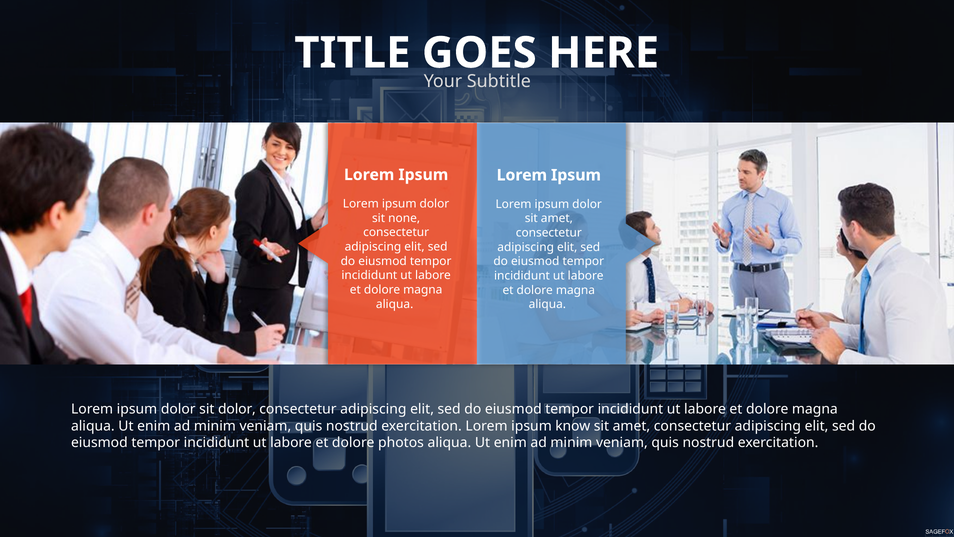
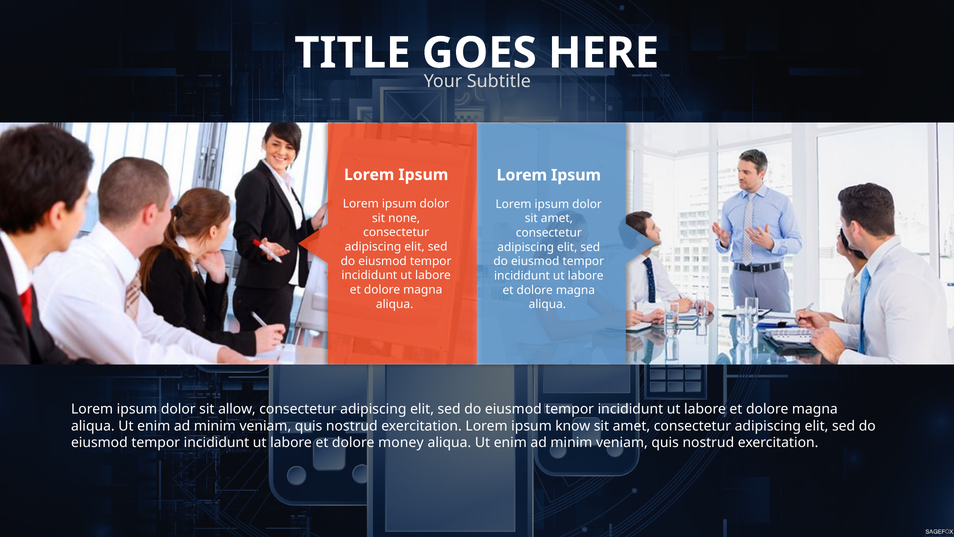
sit dolor: dolor -> allow (237, 409)
photos: photos -> money (401, 442)
